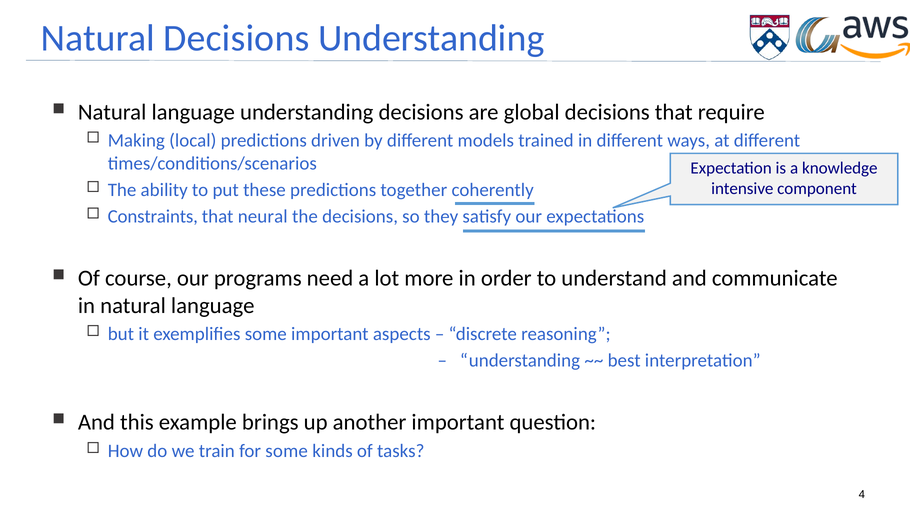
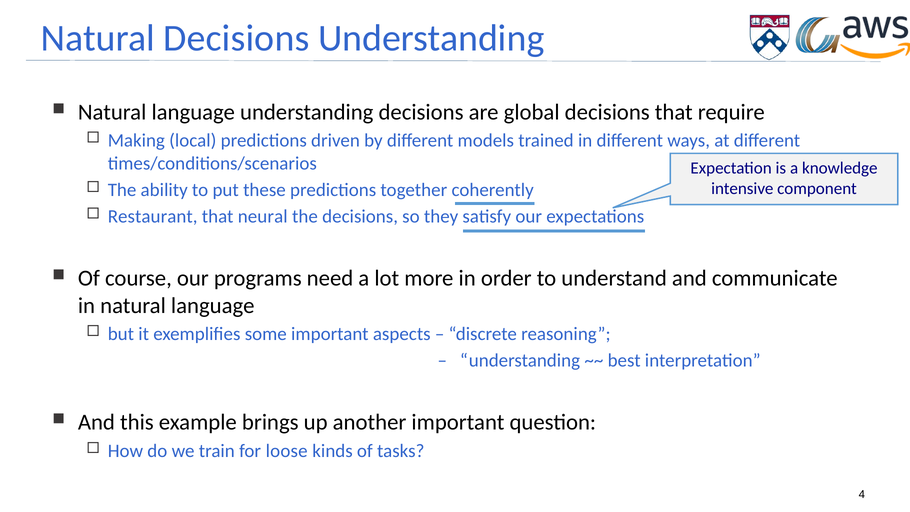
Constraints: Constraints -> Restaurant (153, 217)
for some: some -> loose (287, 451)
